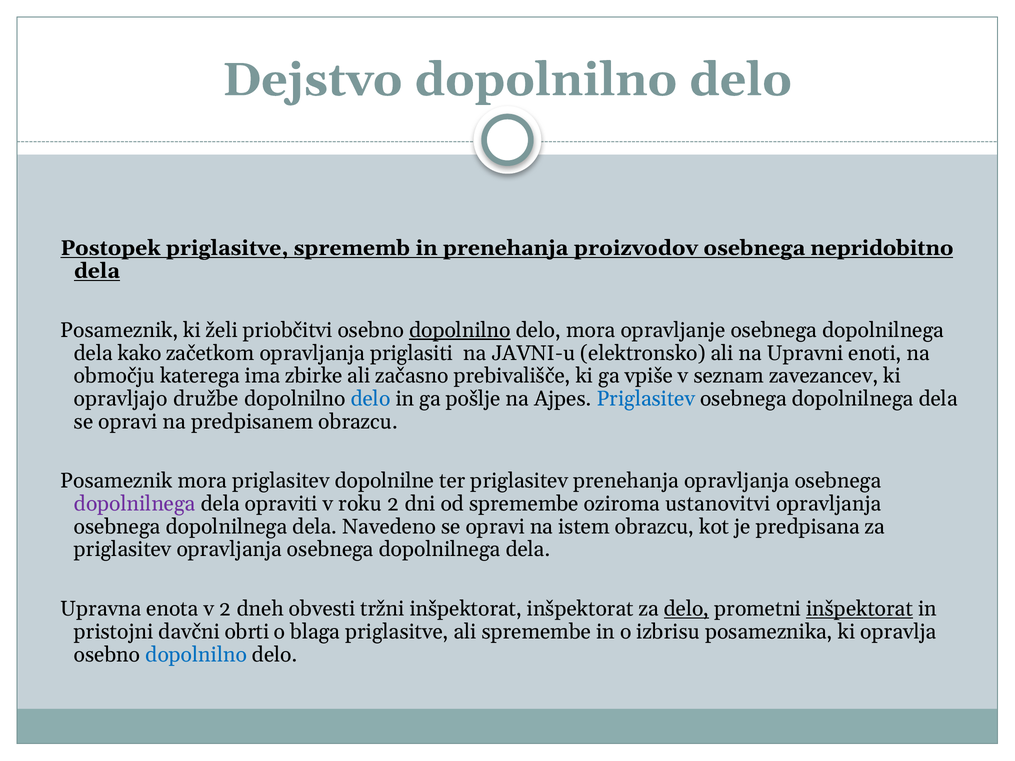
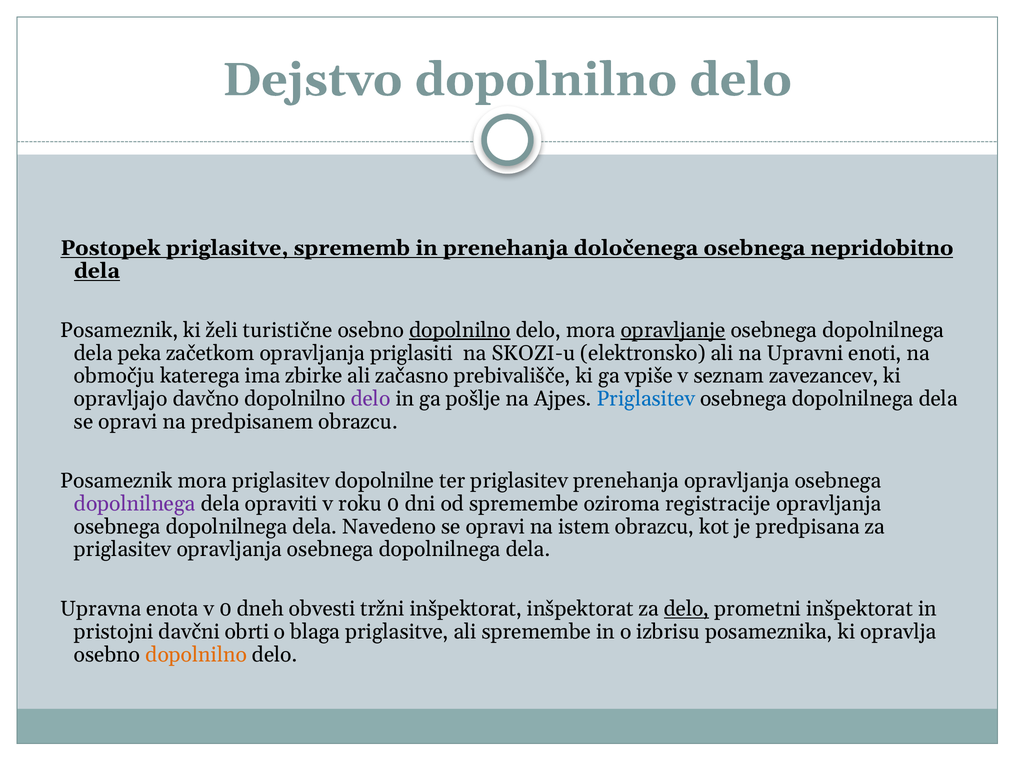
proizvodov: proizvodov -> določenega (636, 248)
priobčitvi: priobčitvi -> turistične (288, 330)
opravljanje underline: none -> present (673, 330)
kako: kako -> peka (140, 353)
JAVNI-u: JAVNI-u -> SKOZI-u (533, 353)
družbe: družbe -> davčno (206, 399)
delo colour: blue -> purple (371, 399)
roku 2: 2 -> 0 (393, 504)
ustanovitvi: ustanovitvi -> registracije (718, 504)
v 2: 2 -> 0 (226, 609)
inšpektorat underline: present -> none (860, 609)
dopolnilno colour: blue -> orange (196, 655)
